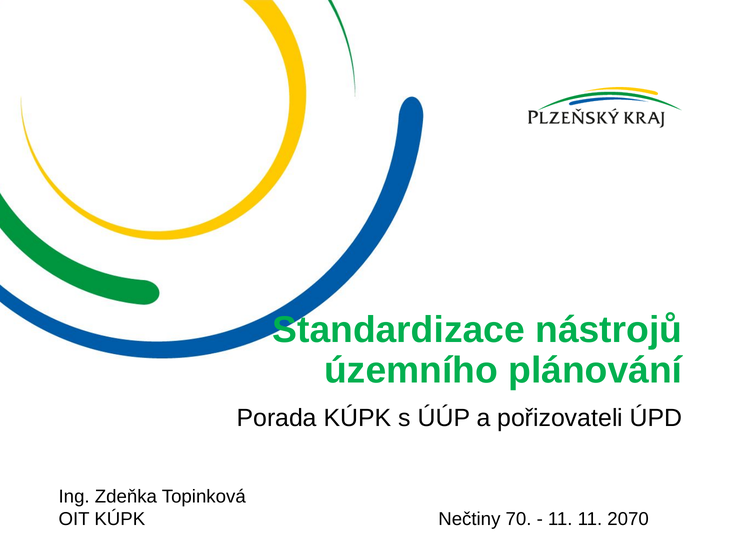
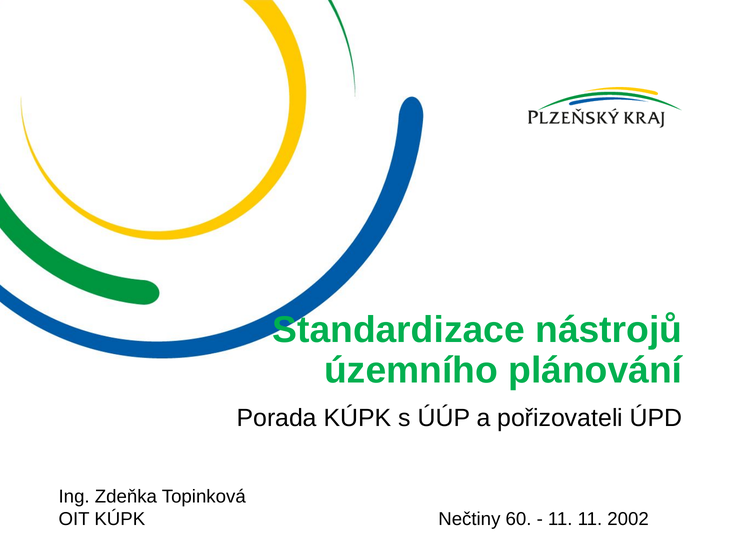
70: 70 -> 60 (518, 520)
2070: 2070 -> 2002 (628, 520)
